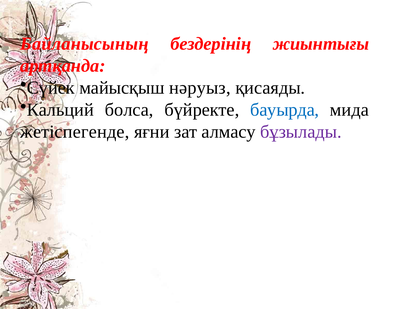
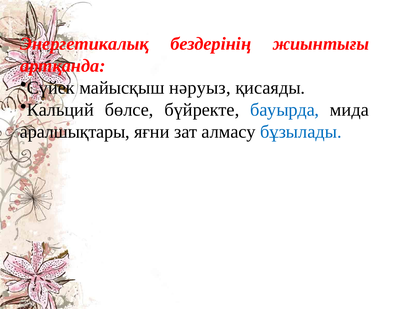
Байланысының: Байланысының -> Энергетикалық (84, 44)
болса: болса -> бөлсе (129, 110)
жетіспегенде: жетіспегенде -> аралшықтары (75, 132)
бұзылады colour: purple -> blue (301, 132)
